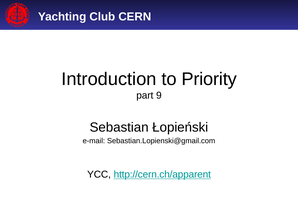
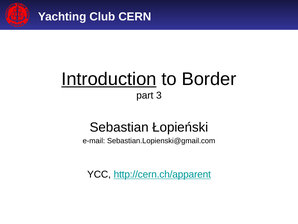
Introduction underline: none -> present (109, 79)
Priority: Priority -> Border (209, 79)
9: 9 -> 3 (159, 95)
